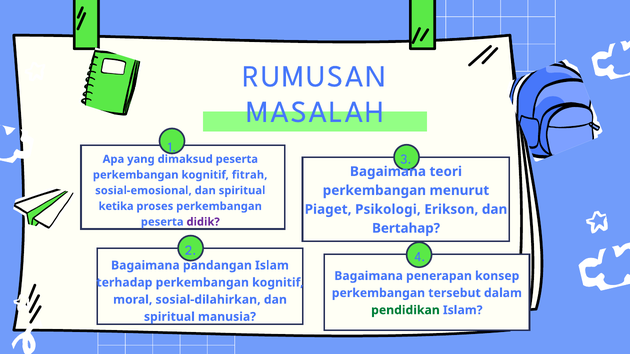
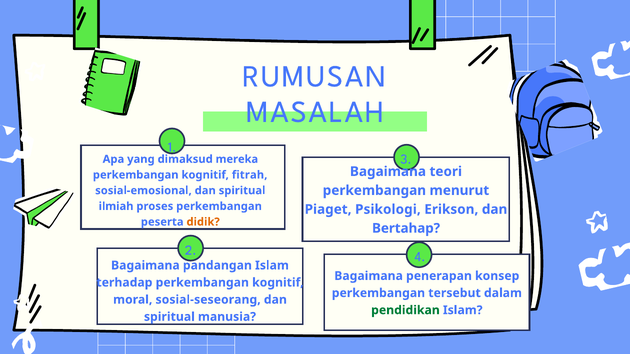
dimaksud peserta: peserta -> mereka (237, 159)
ketika: ketika -> ilmiah (116, 206)
didik colour: purple -> orange (203, 222)
sosial-dilahirkan: sosial-dilahirkan -> sosial-seseorang (208, 300)
